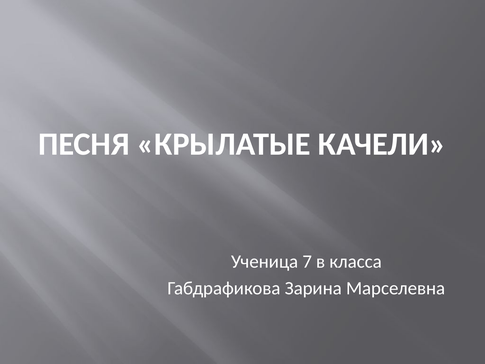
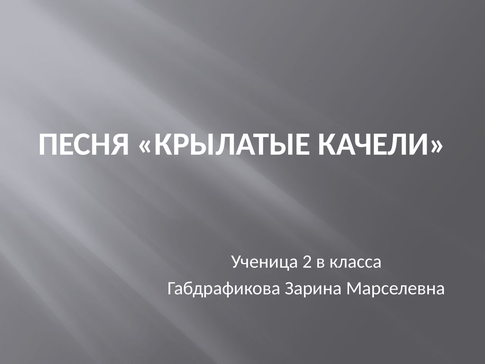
7: 7 -> 2 (307, 262)
